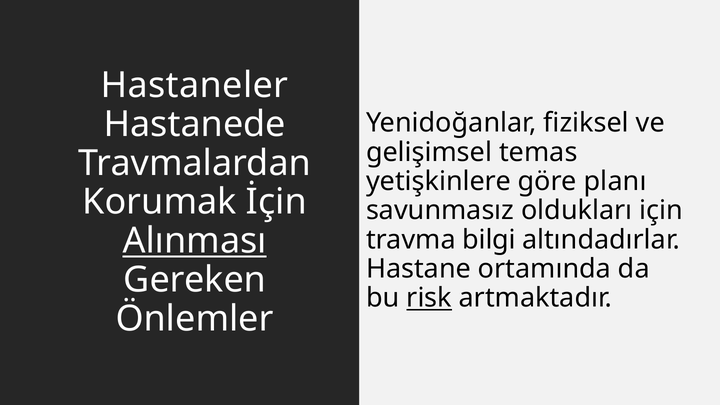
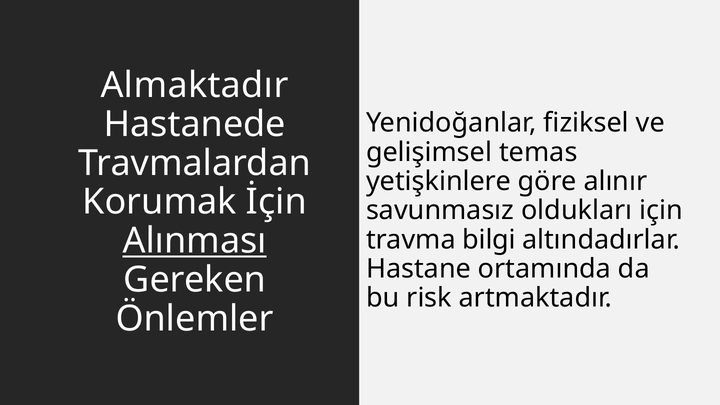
Hastaneler: Hastaneler -> Almaktadır (195, 85)
planı: planı -> alınır (615, 181)
risk underline: present -> none (429, 298)
